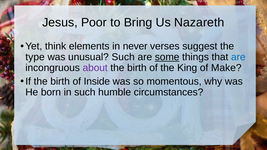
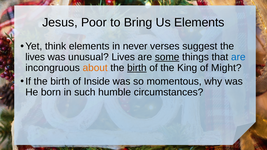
Us Nazareth: Nazareth -> Elements (199, 22)
type: type -> lives (35, 57)
unusual Such: Such -> Lives (123, 57)
about colour: purple -> orange (95, 68)
birth underline: none -> present (137, 68)
Make: Make -> Might (226, 68)
